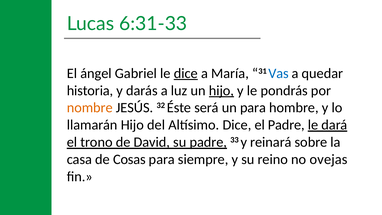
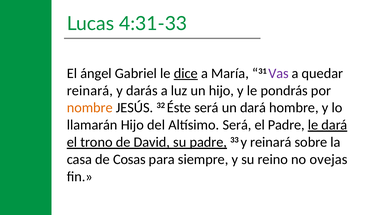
6:31-33: 6:31-33 -> 4:31-33 (153, 24)
Vas colour: blue -> purple (279, 73)
historia: historia -> reinará (90, 91)
hijo underline: present -> none (221, 91)
un para: para -> dará (253, 108)
Altísimo Dice: Dice -> Será (237, 125)
